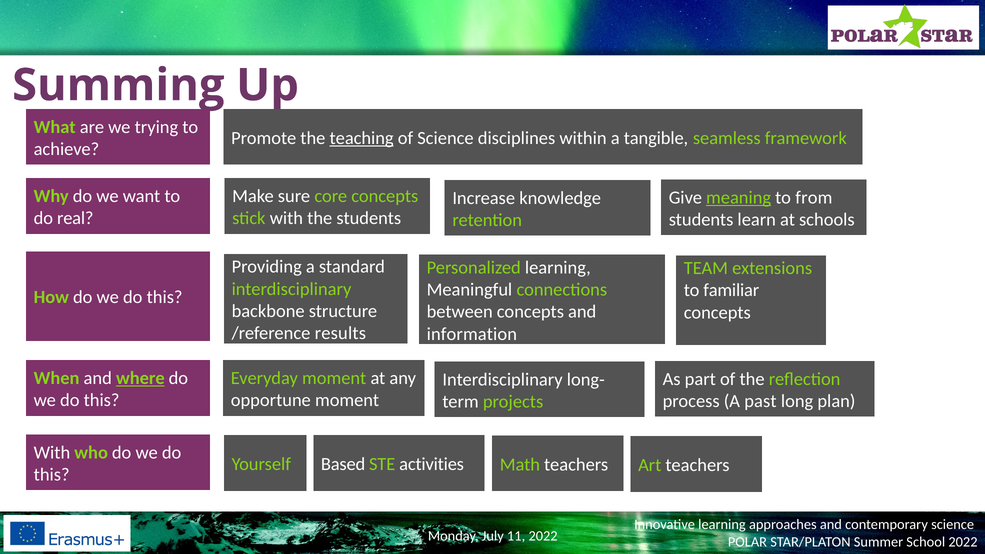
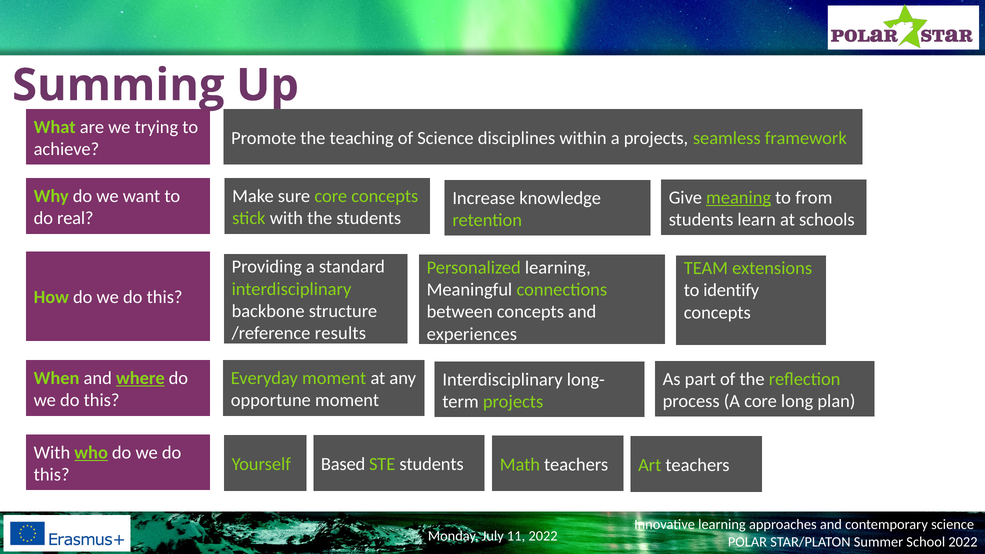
teaching underline: present -> none (362, 138)
a tangible: tangible -> projects (656, 138)
familiar: familiar -> identify (731, 290)
information: information -> experiences (472, 334)
A past: past -> core (761, 401)
who underline: none -> present (91, 452)
STE activities: activities -> students (432, 464)
